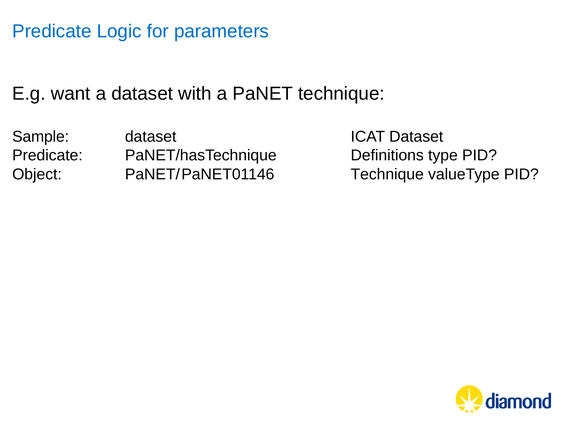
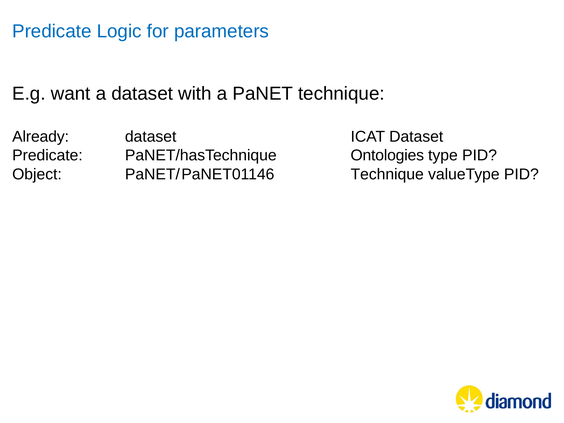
Sample: Sample -> Already (41, 137)
Definitions: Definitions -> Ontologies (387, 155)
